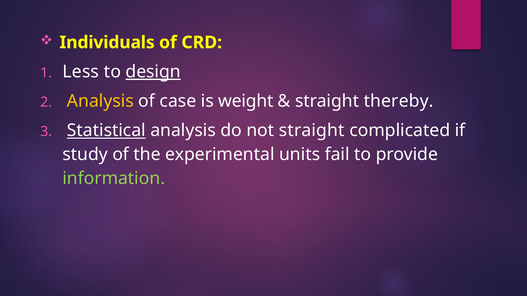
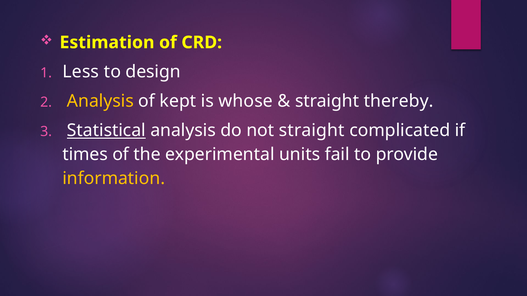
Individuals: Individuals -> Estimation (107, 43)
design underline: present -> none (153, 72)
case: case -> kept (178, 101)
weight: weight -> whose (246, 101)
study: study -> times (85, 155)
information colour: light green -> yellow (114, 179)
